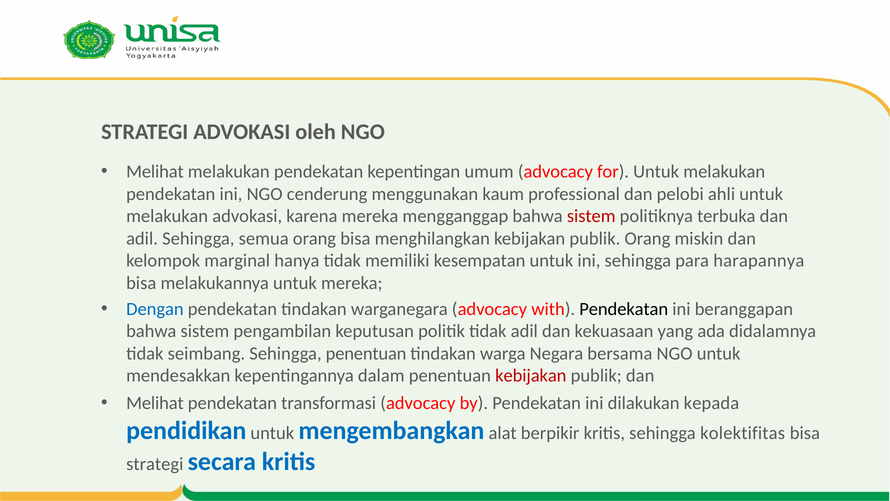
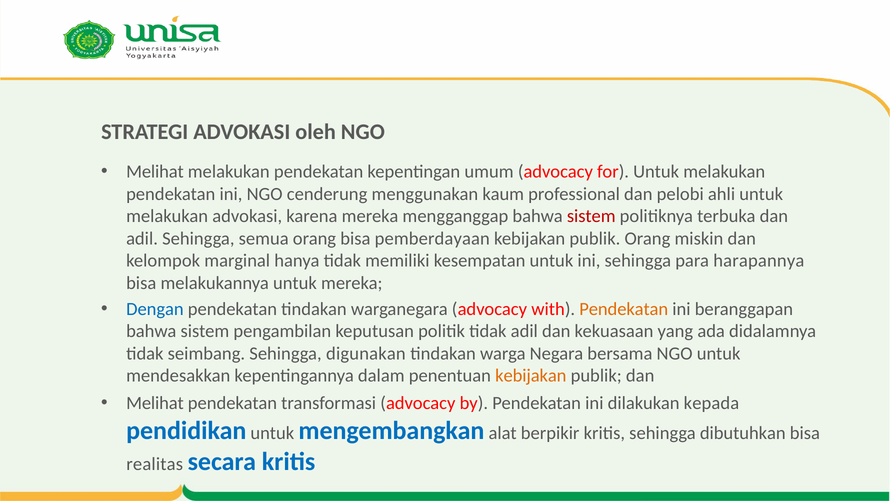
menghilangkan: menghilangkan -> pemberdayaan (432, 238)
Pendekatan colour: black -> orange (624, 309)
Sehingga penentuan: penentuan -> digunakan (366, 353)
kebijakan colour: red -> orange (531, 376)
kolektifitas: kolektifitas -> dibutuhkan (743, 433)
strategi: strategi -> realitas (155, 464)
